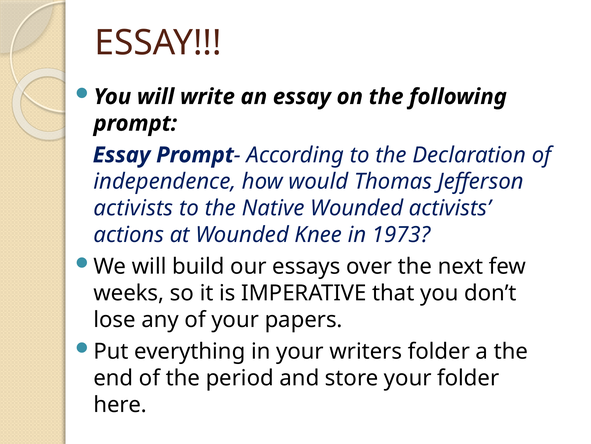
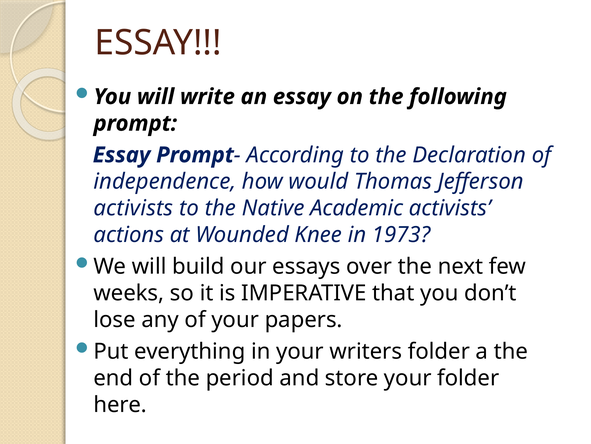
Native Wounded: Wounded -> Academic (357, 208)
